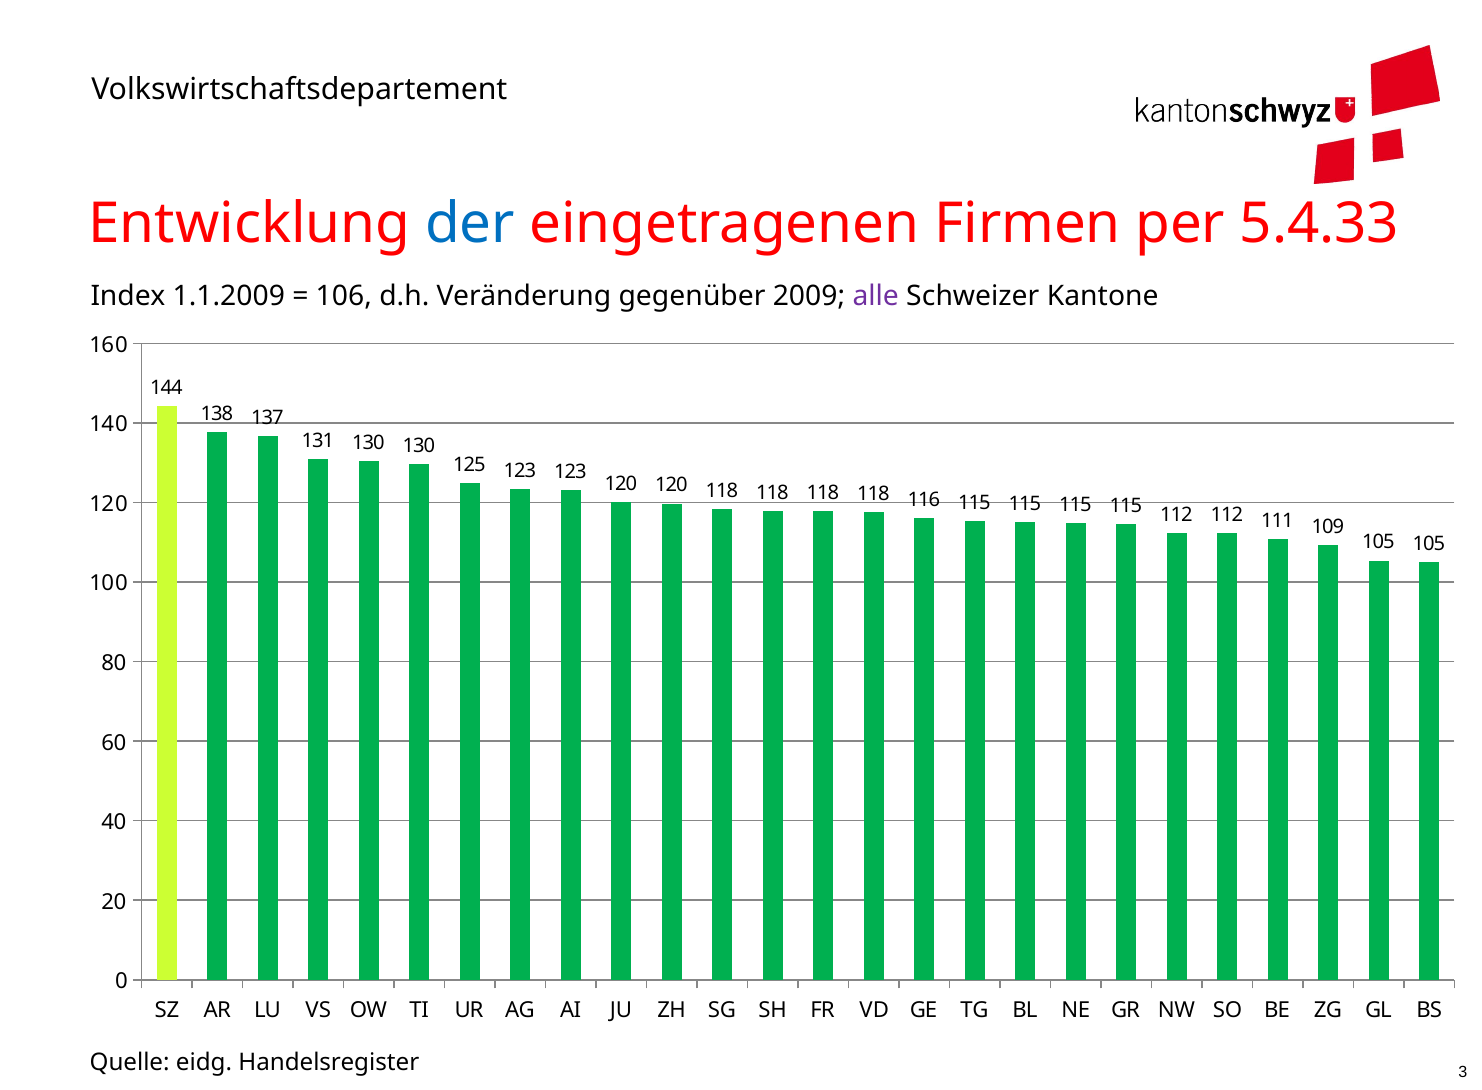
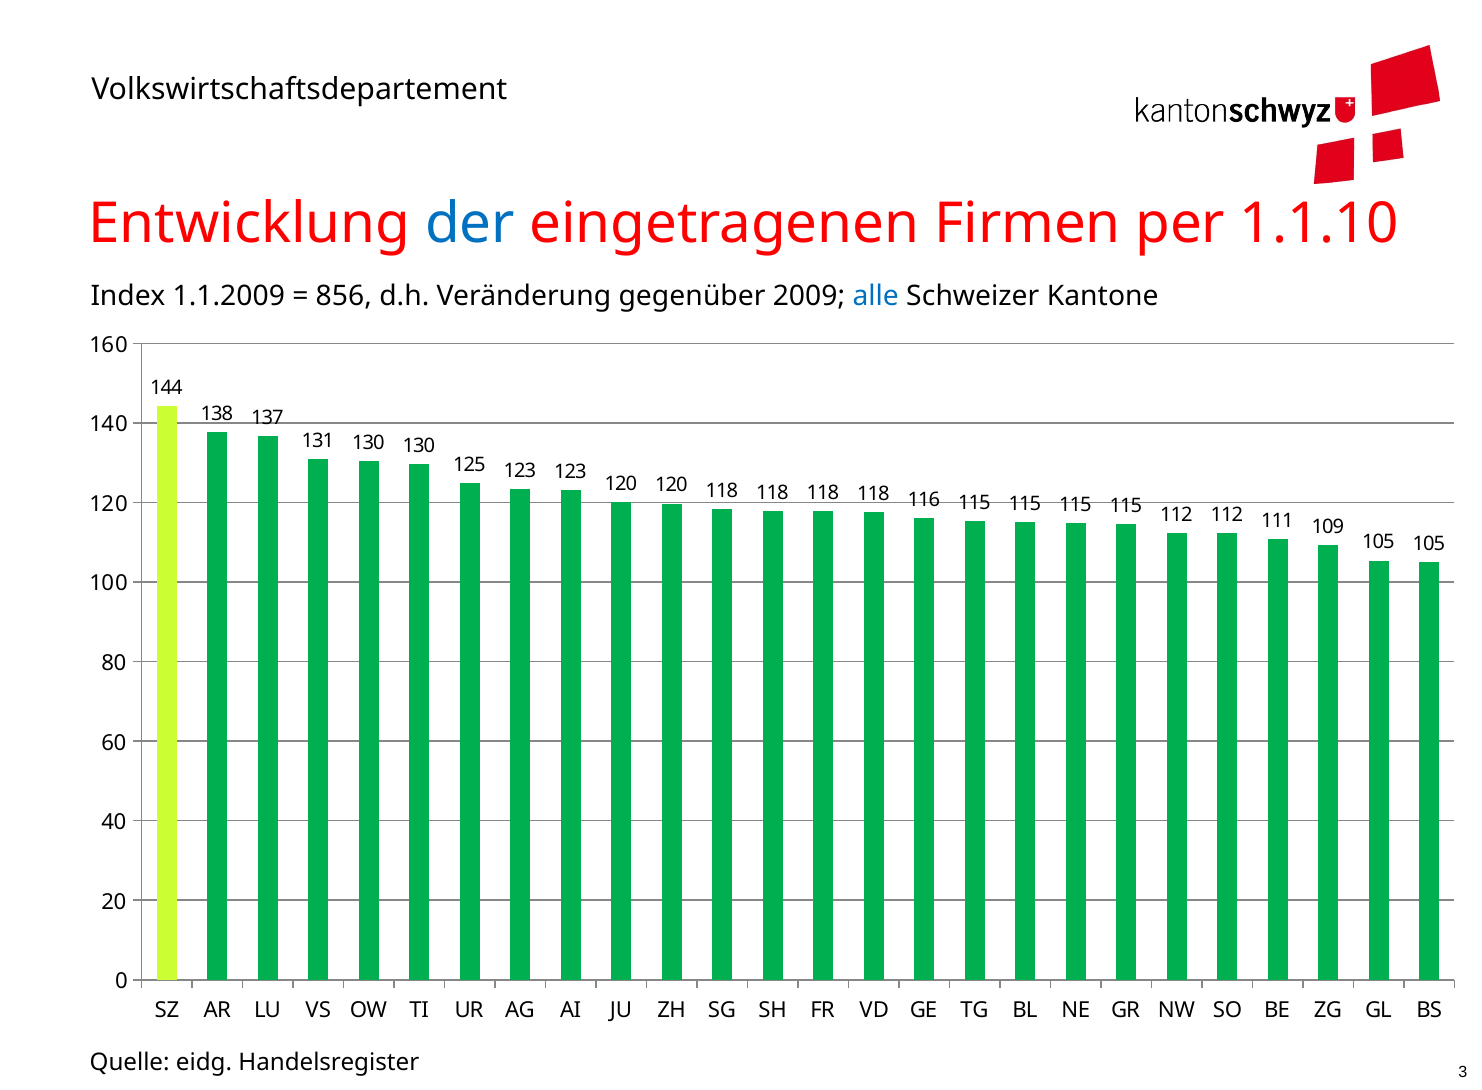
5.4.33: 5.4.33 -> 1.1.10 (1319, 224)
106: 106 -> 856 (344, 296)
alle colour: purple -> blue (876, 296)
